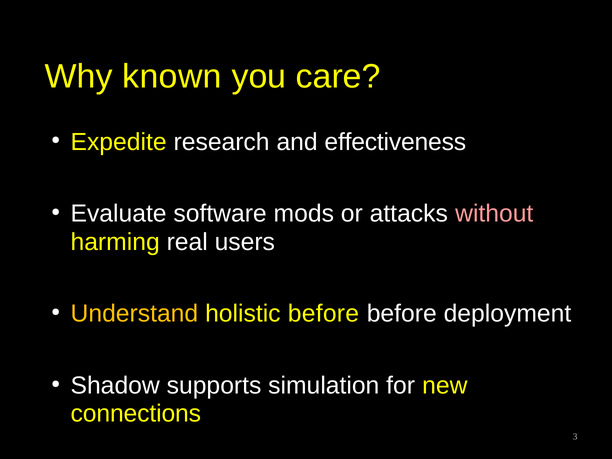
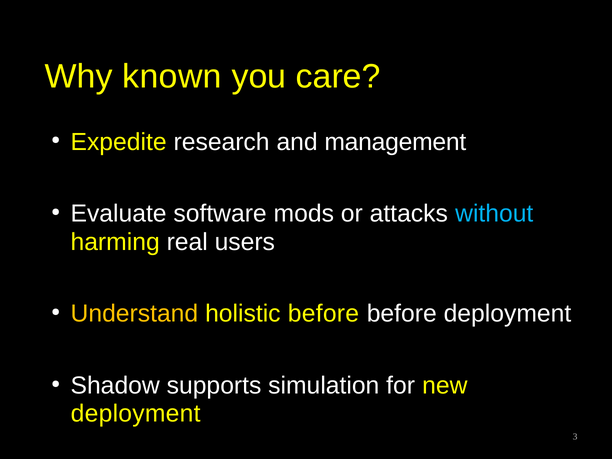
effectiveness: effectiveness -> management (395, 142)
without colour: pink -> light blue (494, 214)
connections: connections -> deployment (136, 414)
